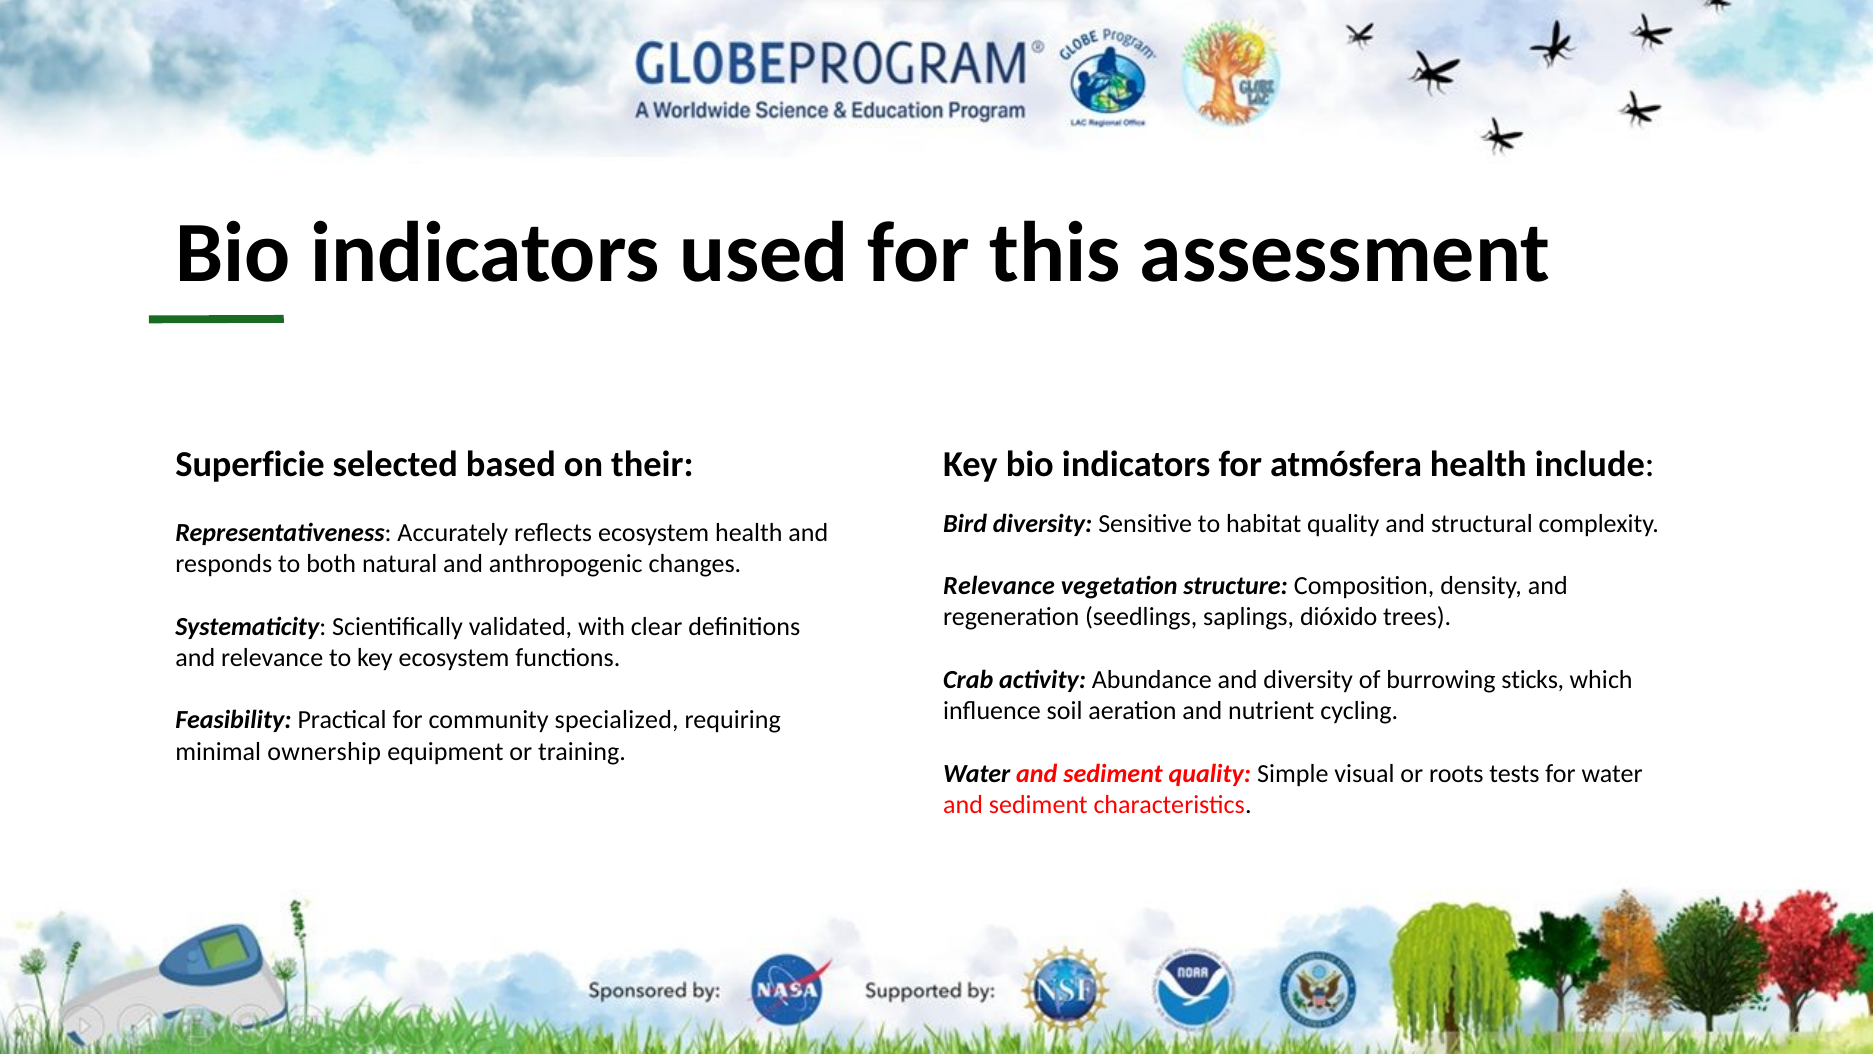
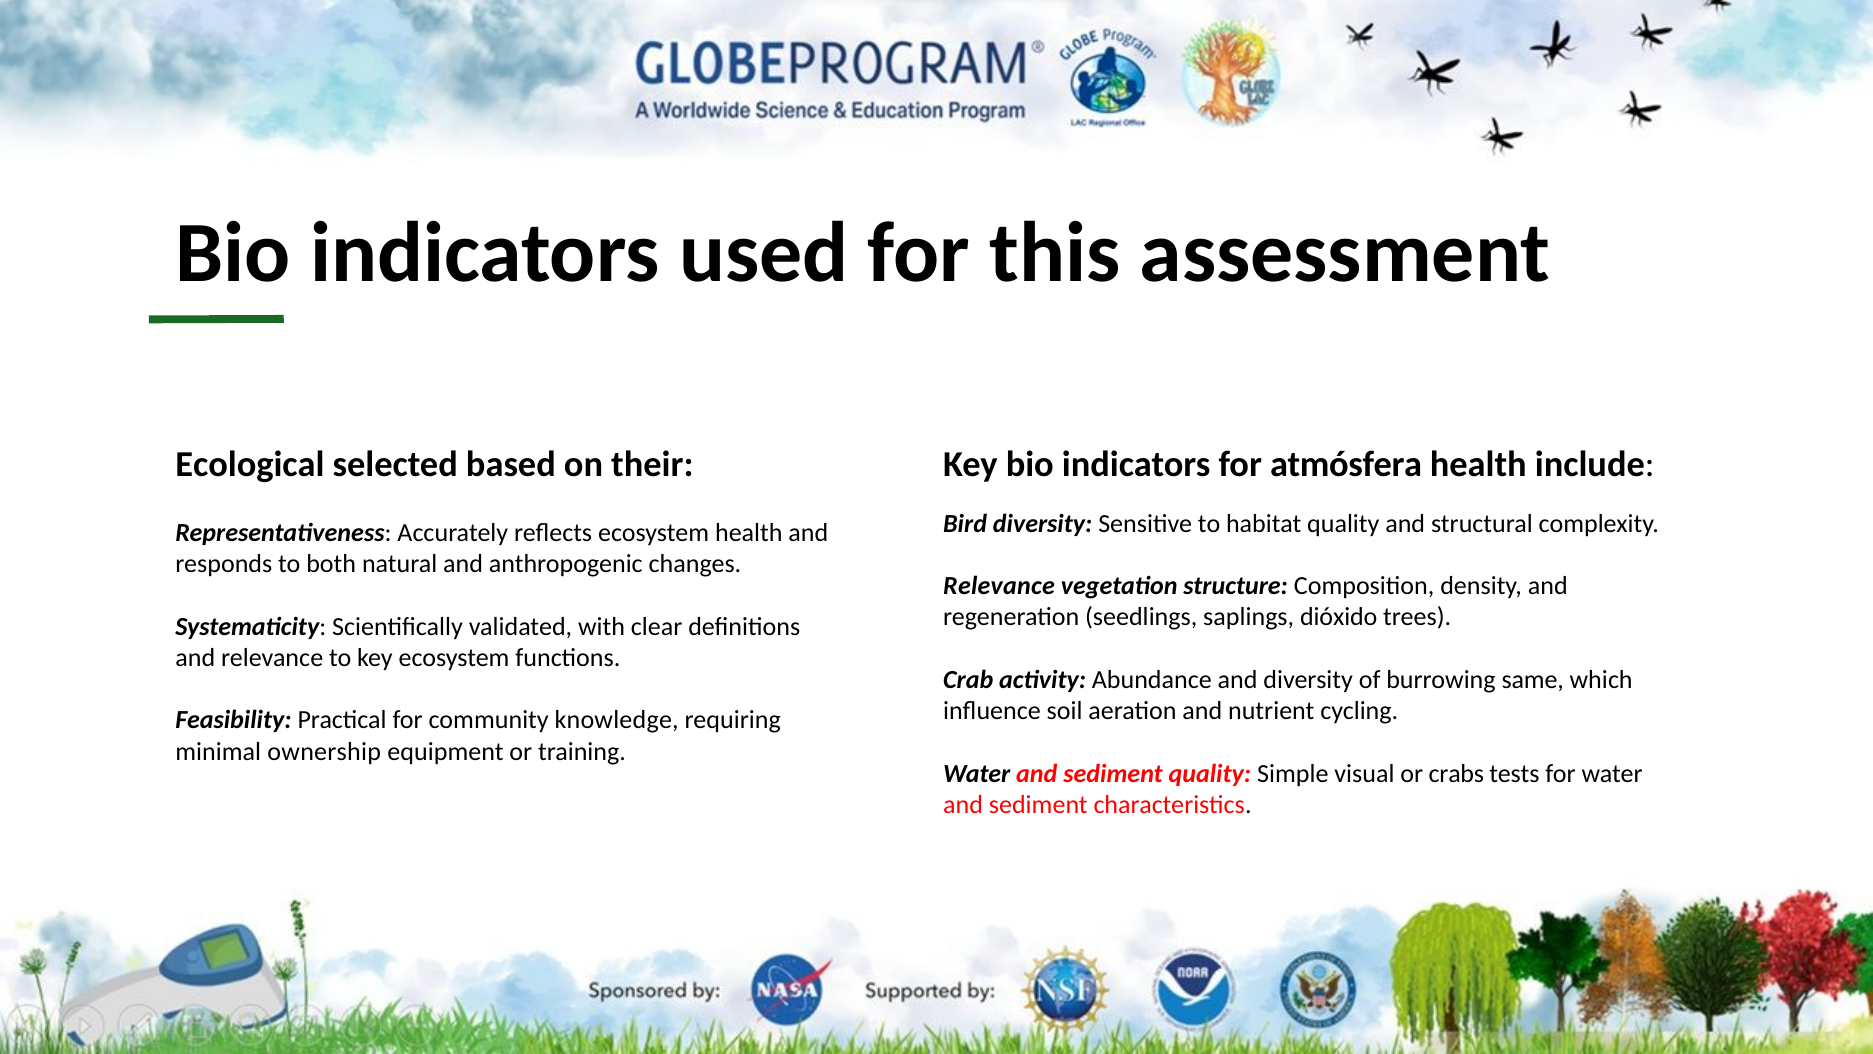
Superficie: Superficie -> Ecological (250, 465)
sticks: sticks -> same (1533, 680)
specialized: specialized -> knowledge (617, 720)
roots: roots -> crabs (1456, 773)
